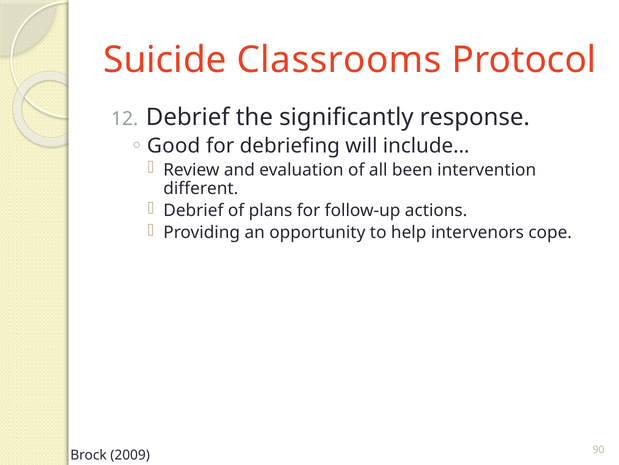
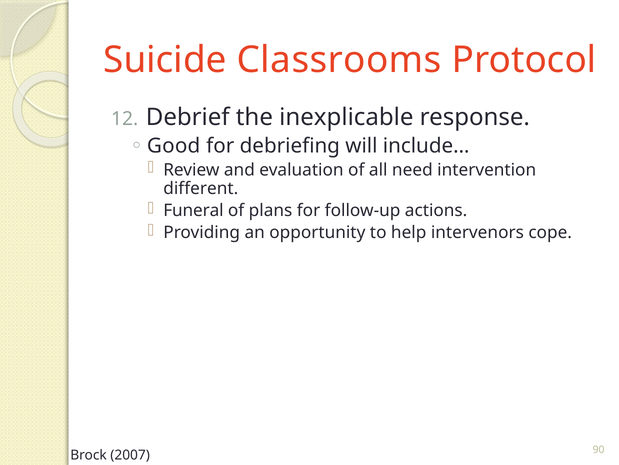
significantly: significantly -> inexplicable (346, 117)
been: been -> need (412, 170)
Debrief: Debrief -> Funeral (193, 210)
2009: 2009 -> 2007 (130, 455)
